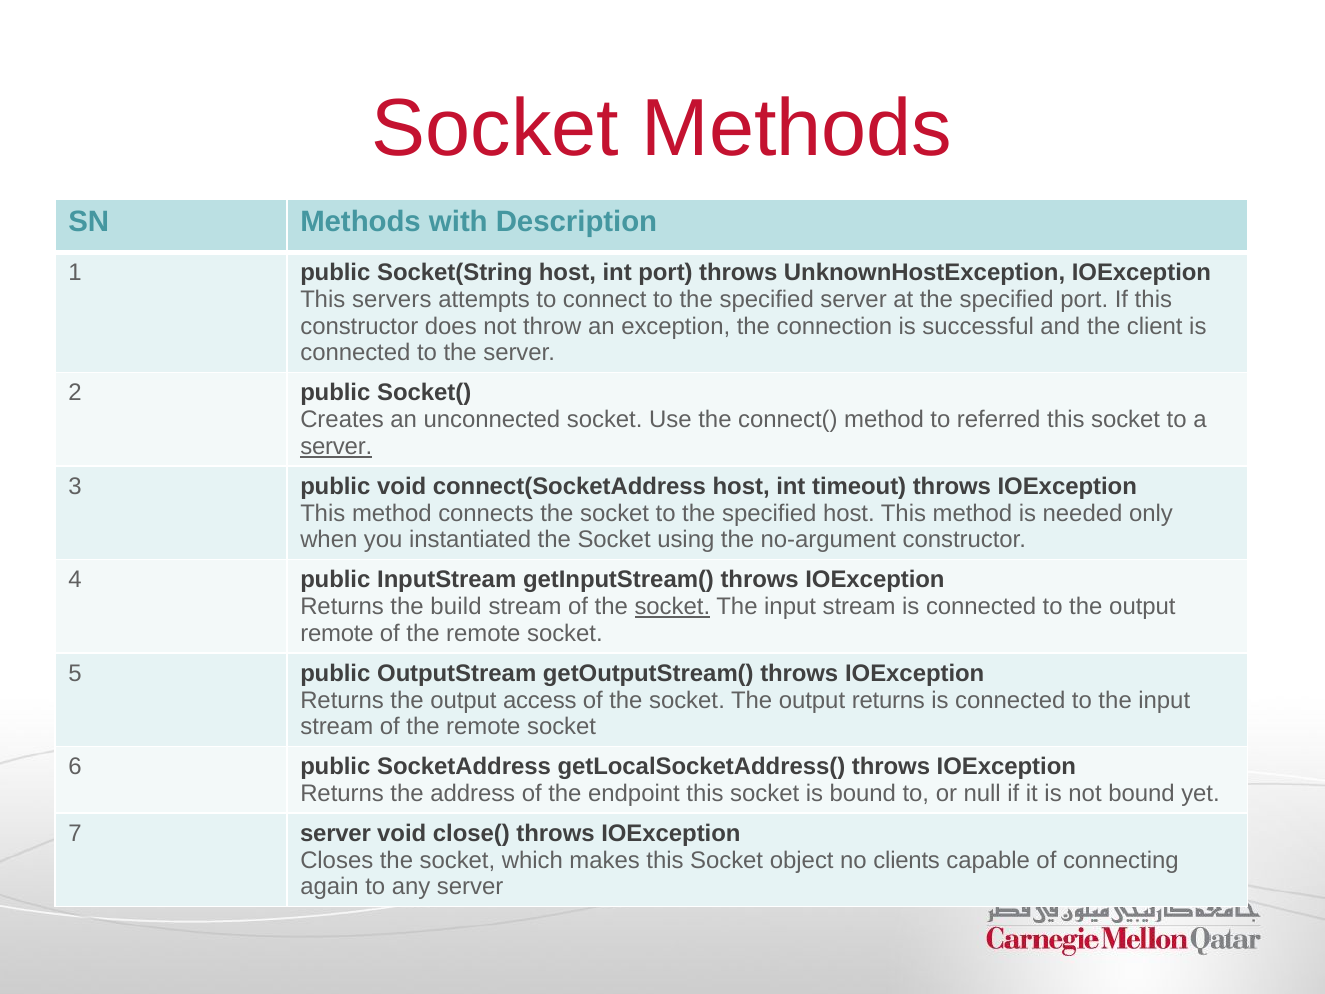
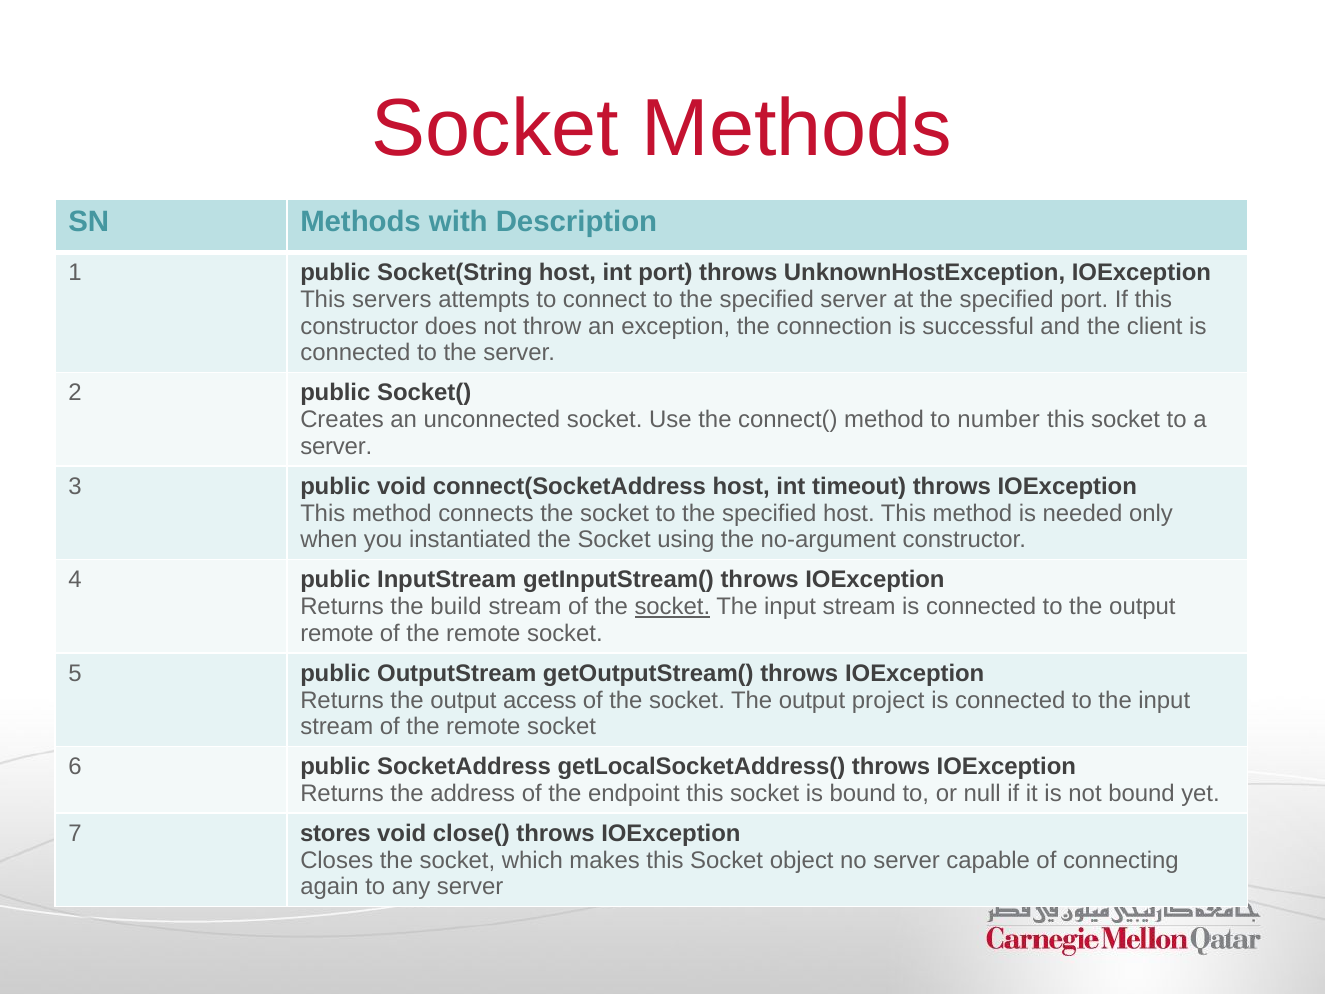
referred: referred -> number (999, 420)
server underline: present -> none (336, 446)
output returns: returns -> project (888, 700)
7 server: server -> stores (335, 833)
no clients: clients -> server (907, 860)
